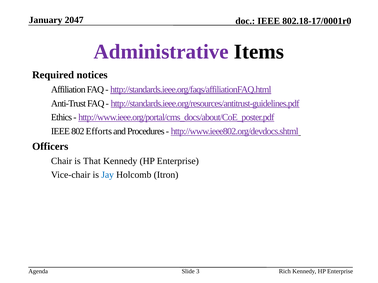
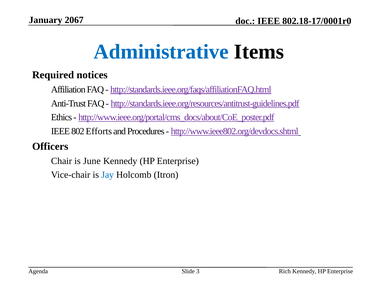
2047: 2047 -> 2067 (74, 20)
Administrative colour: purple -> blue (161, 52)
That: That -> June (92, 161)
